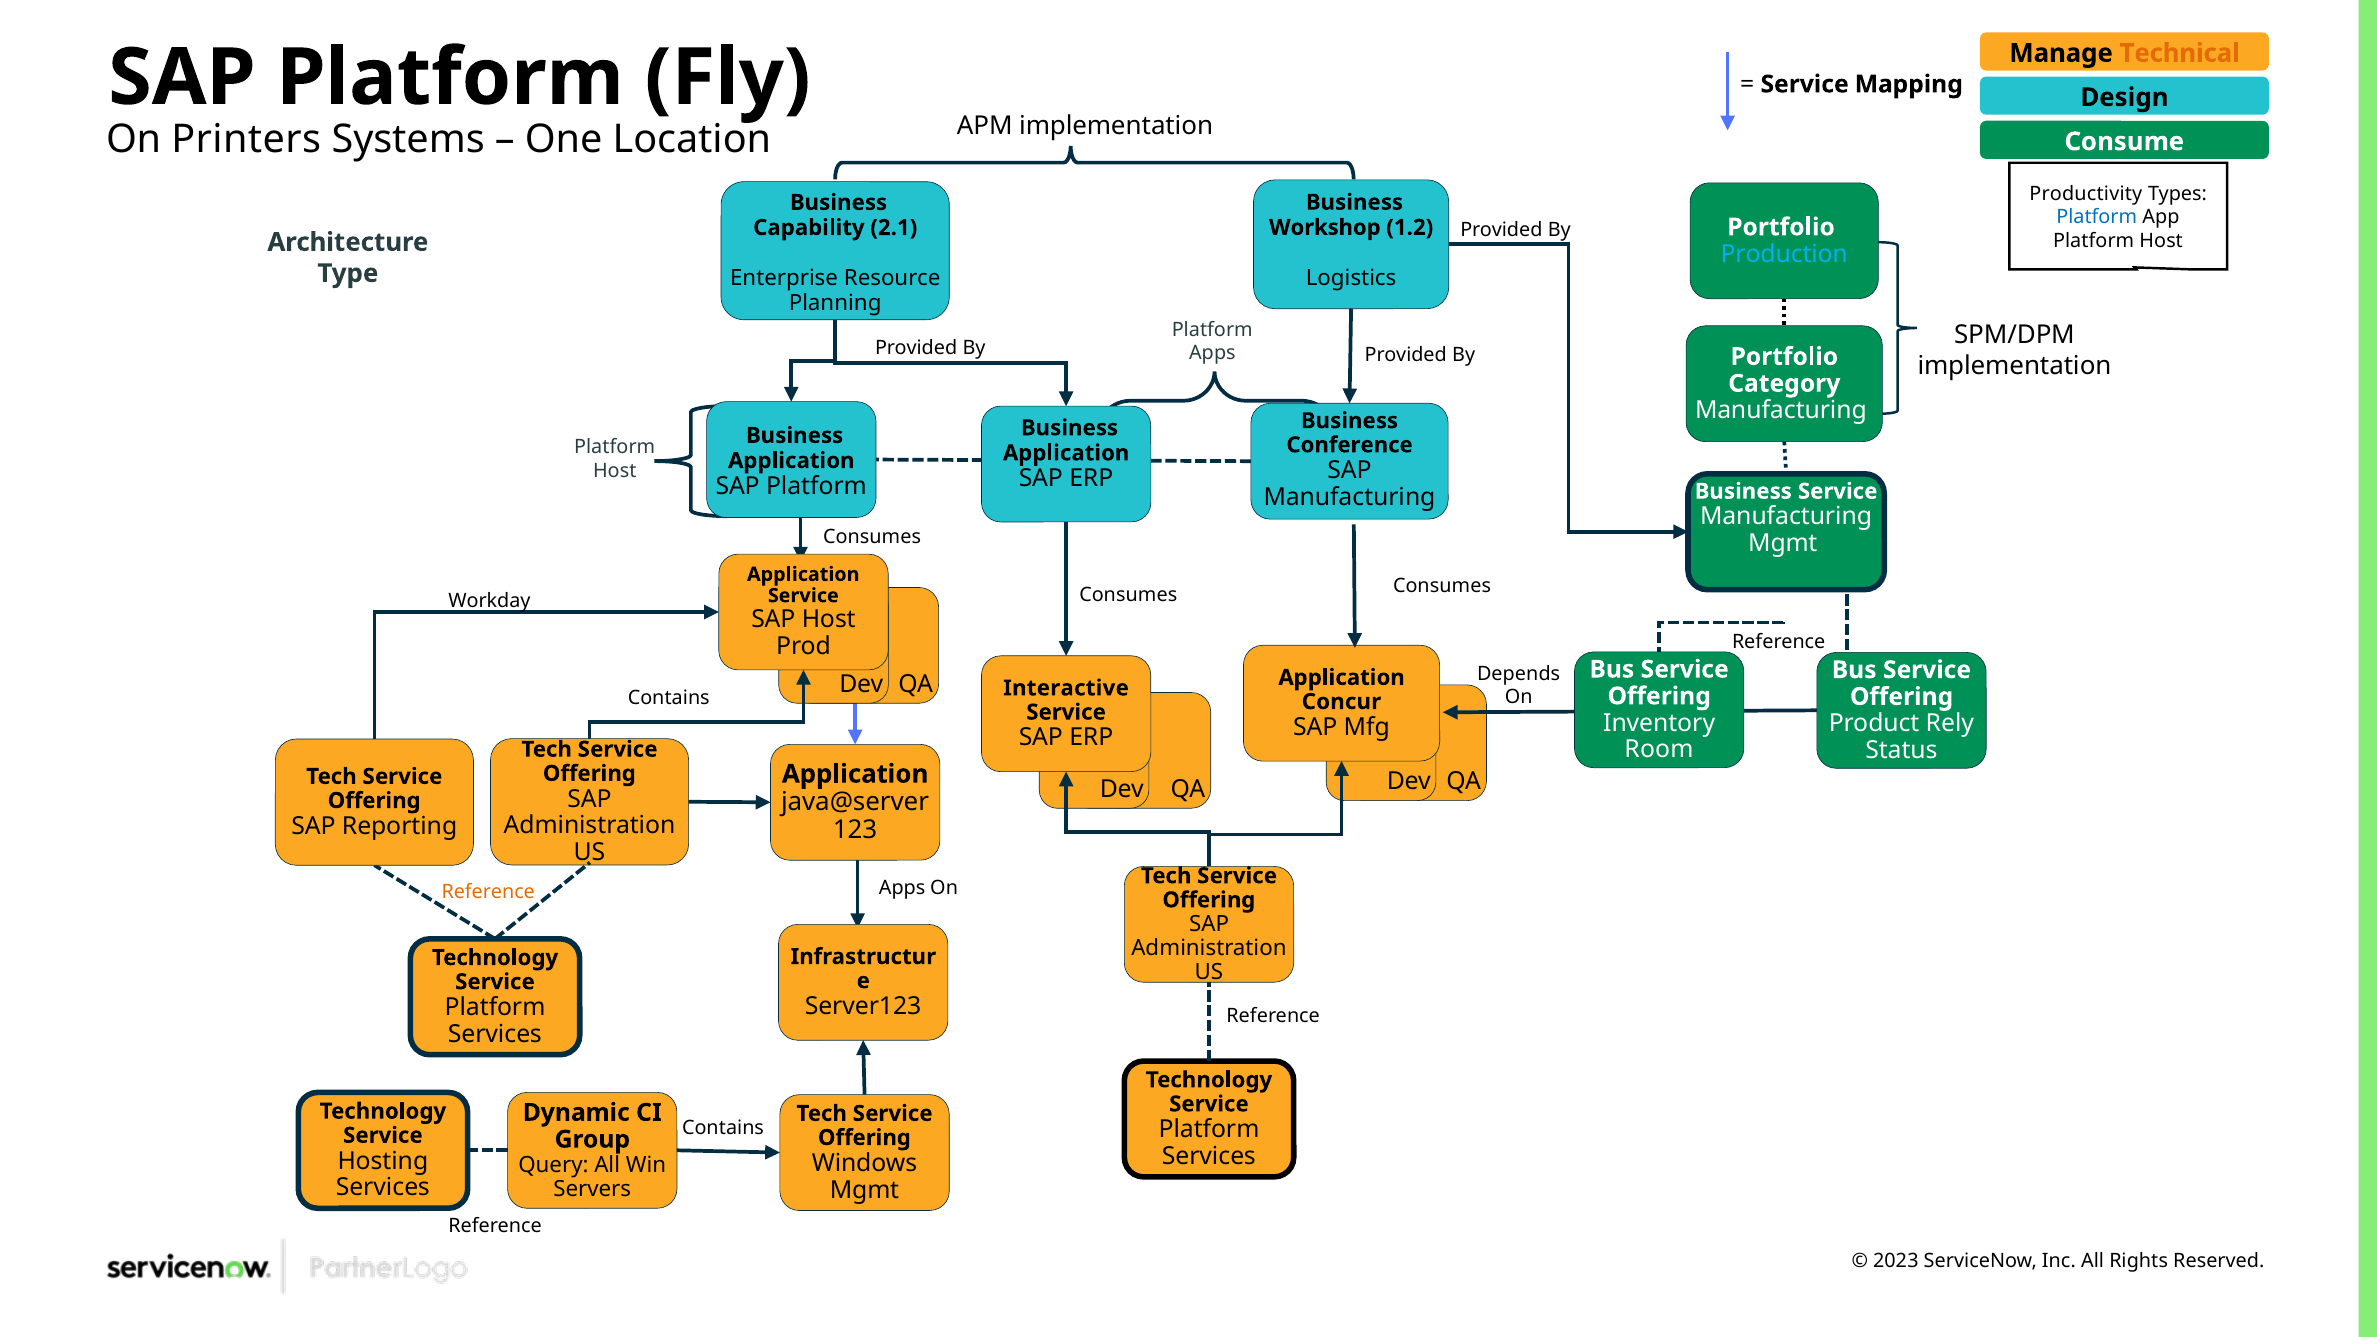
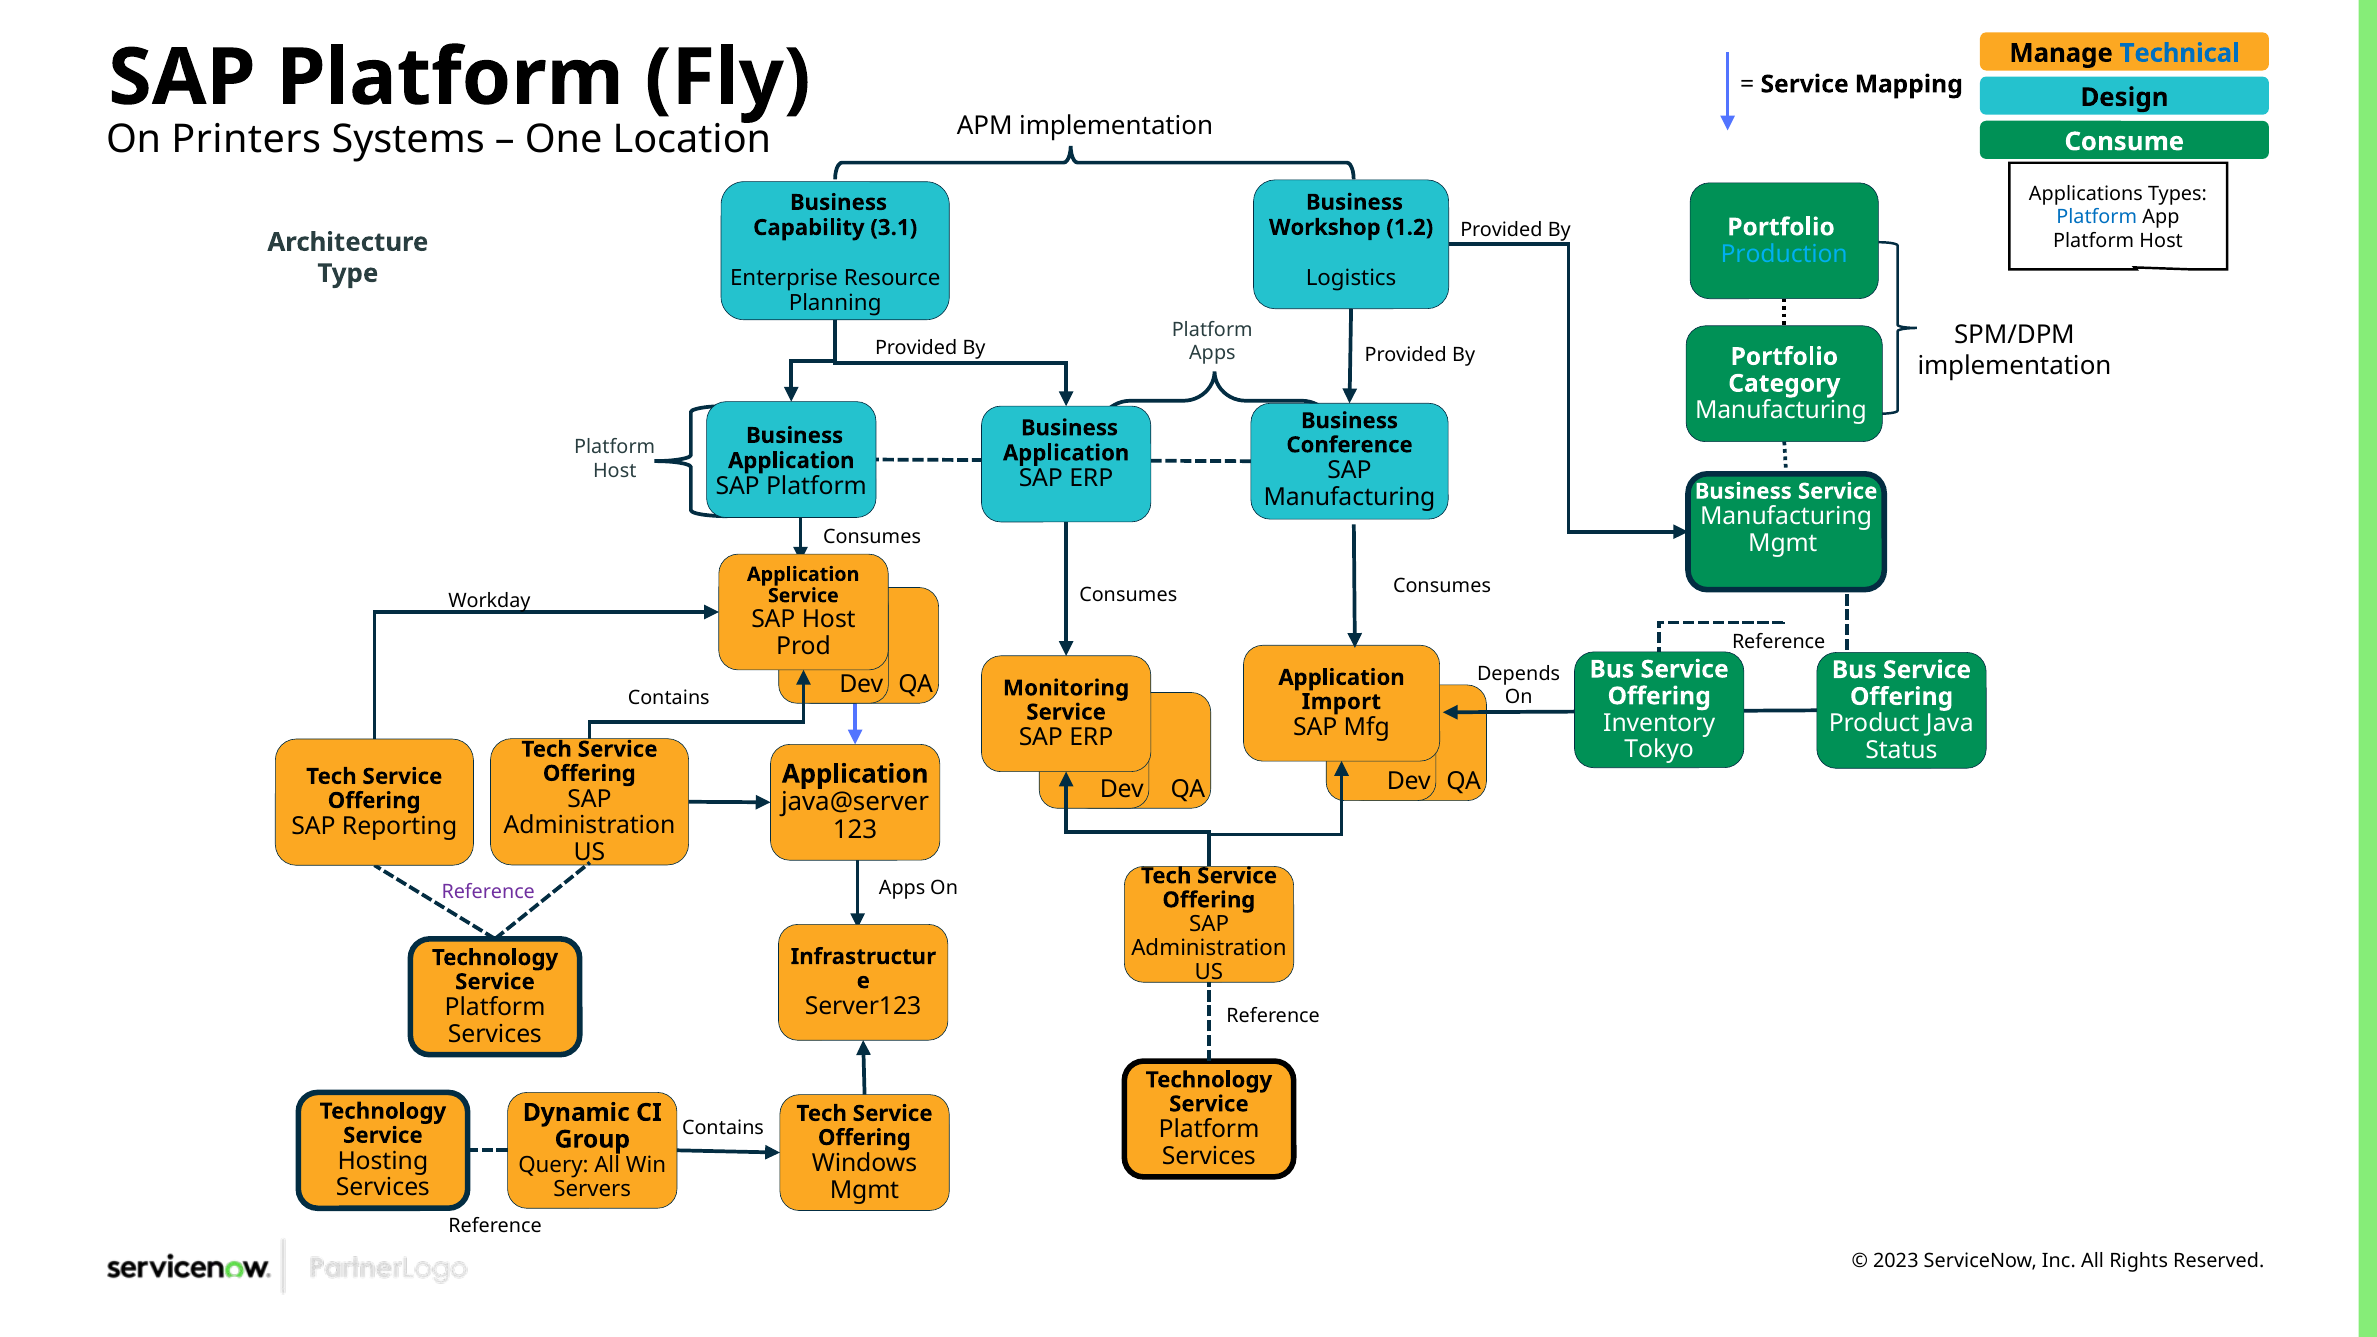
Technical colour: orange -> blue (2180, 53)
Productivity: Productivity -> Applications (2086, 194)
2.1: 2.1 -> 3.1 (894, 228)
Interactive: Interactive -> Monitoring (1066, 688)
Concur: Concur -> Import (1341, 702)
Rely: Rely -> Java (1950, 724)
Room: Room -> Tokyo (1659, 750)
Reference colour: orange -> purple (488, 893)
